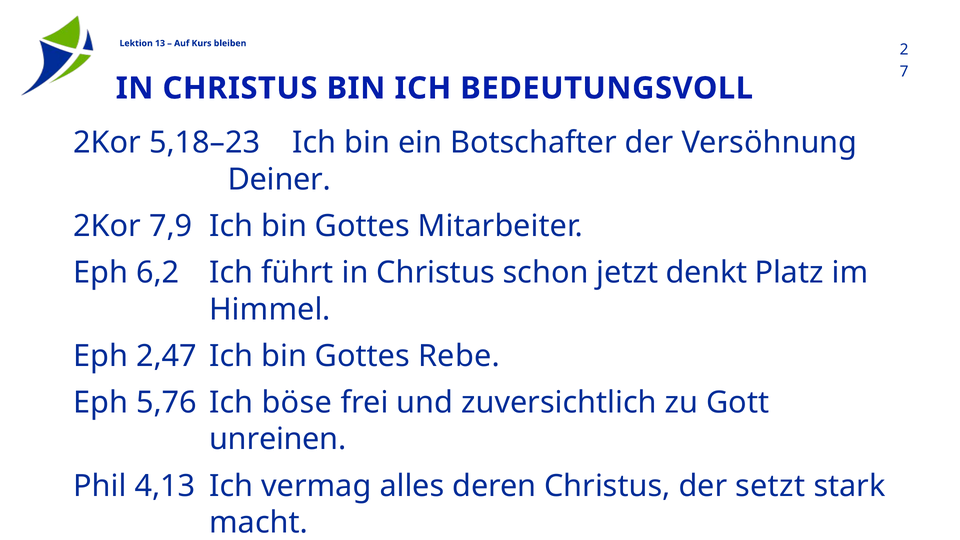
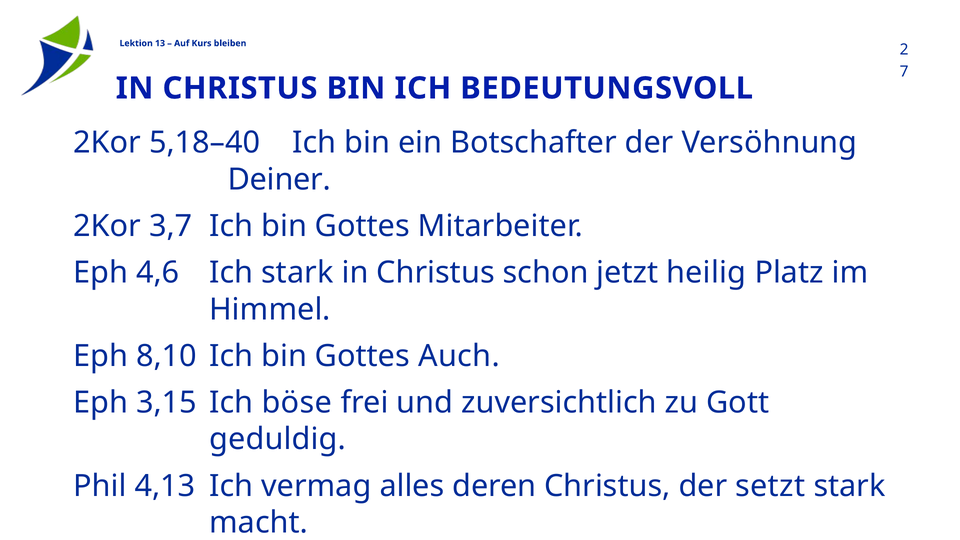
5,18–23: 5,18–23 -> 5,18–40 (205, 143)
7,9: 7,9 -> 3,7 (171, 226)
6,2: 6,2 -> 4,6 (158, 273)
Ich führt: führt -> stark (297, 273)
denkt: denkt -> heilig (706, 273)
2,47: 2,47 -> 8,10 (167, 356)
Rebe: Rebe -> Auch (459, 356)
5,76: 5,76 -> 3,15 (167, 403)
unreinen: unreinen -> geduldig (278, 439)
